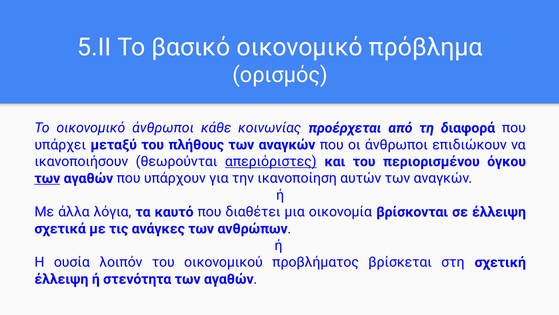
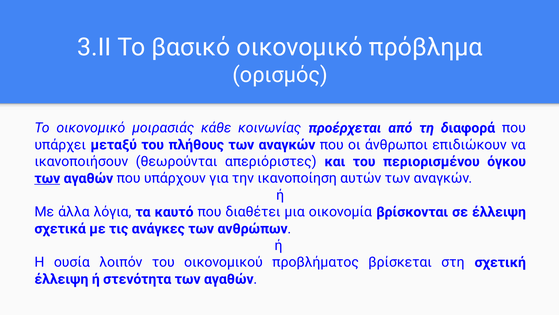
5.II: 5.II -> 3.II (94, 47)
οικονομικό άνθρωποι: άνθρωποι -> μοιρασιάς (163, 128)
απεριόριστες underline: present -> none (271, 161)
